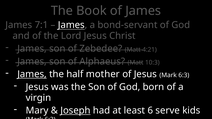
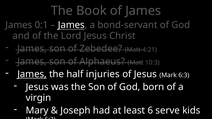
7:1: 7:1 -> 0:1 (41, 25)
mother: mother -> injuries (103, 74)
Joseph underline: present -> none (75, 111)
